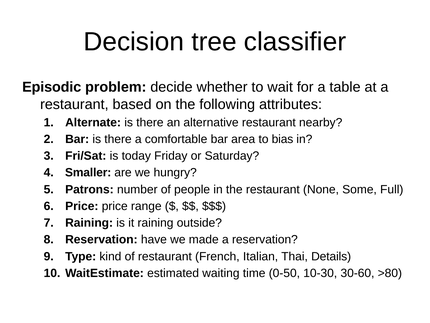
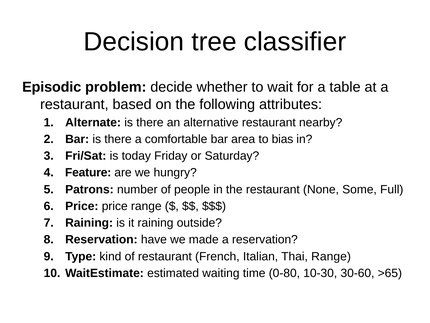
Smaller: Smaller -> Feature (88, 172)
Thai Details: Details -> Range (331, 256)
0-50: 0-50 -> 0-80 (284, 273)
>80: >80 -> >65 (390, 273)
